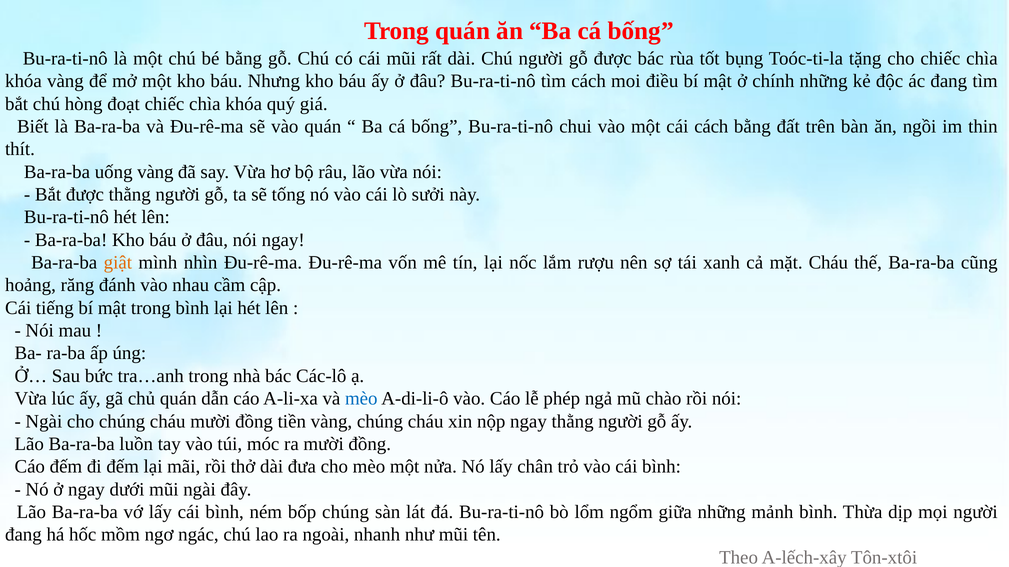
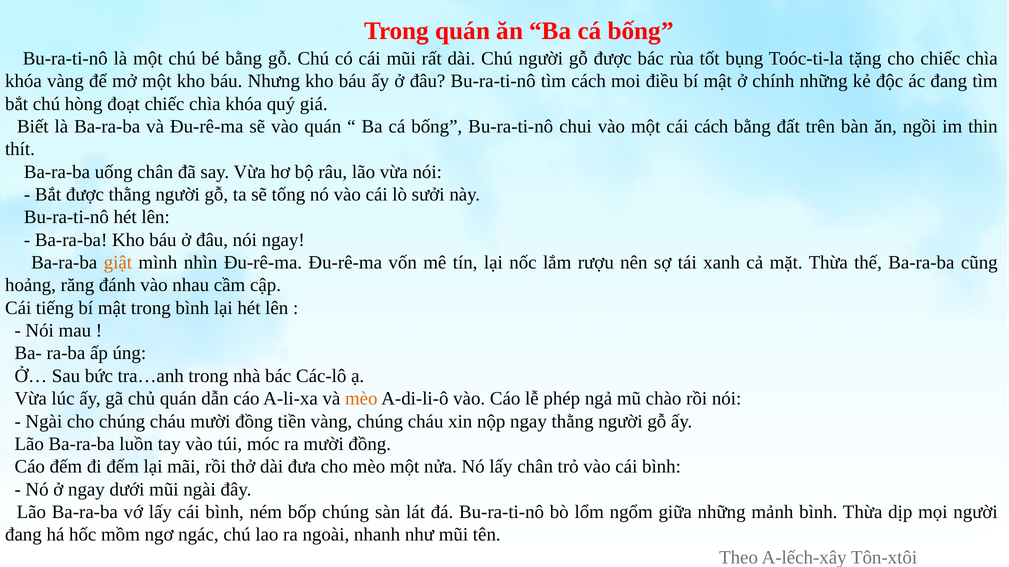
uống vàng: vàng -> chân (155, 172)
mặt Cháu: Cháu -> Thừa (828, 263)
mèo colour: blue -> orange (361, 399)
